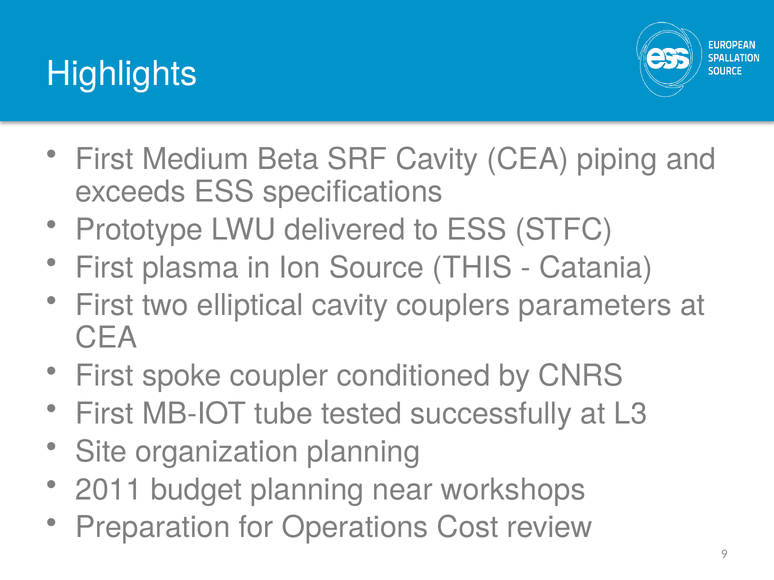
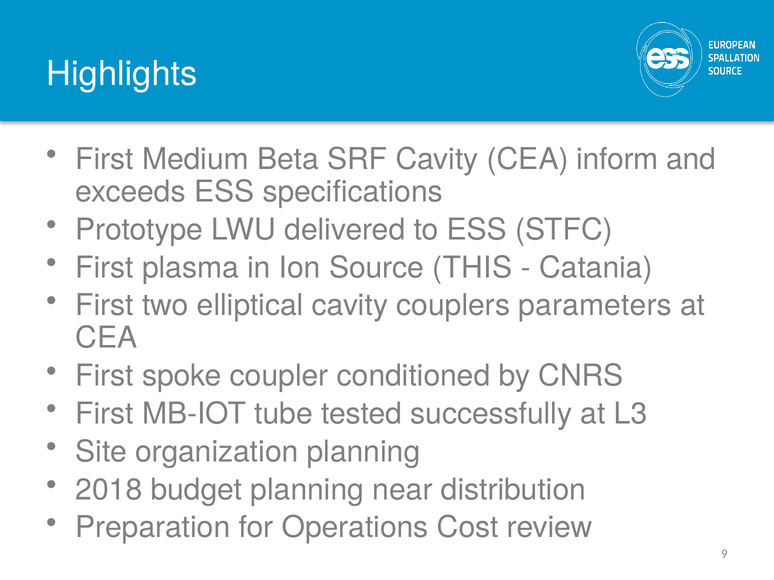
piping: piping -> inform (617, 159)
2011: 2011 -> 2018 (109, 490)
workshops: workshops -> distribution (513, 490)
